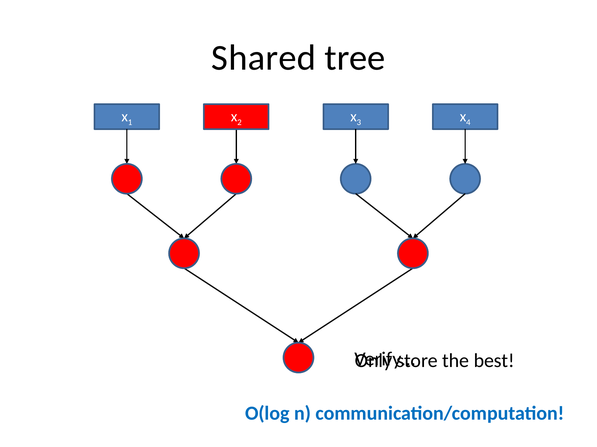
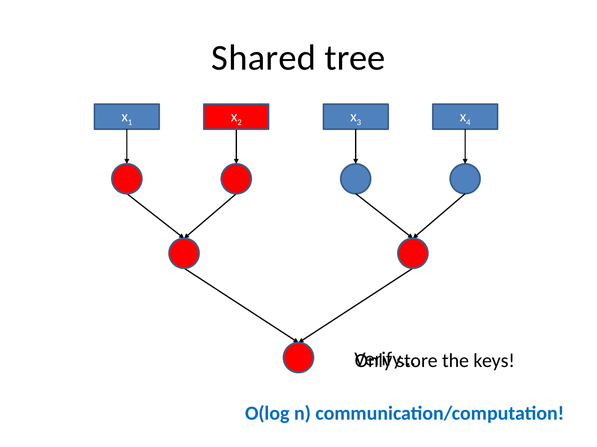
best: best -> keys (494, 361)
